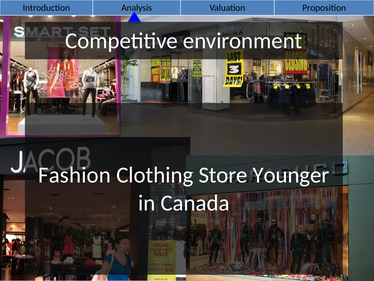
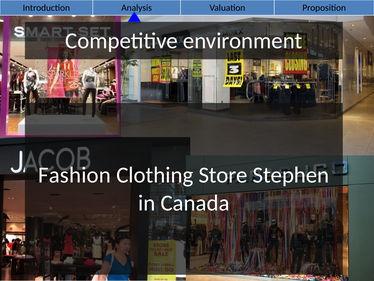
Younger: Younger -> Stephen (291, 175)
